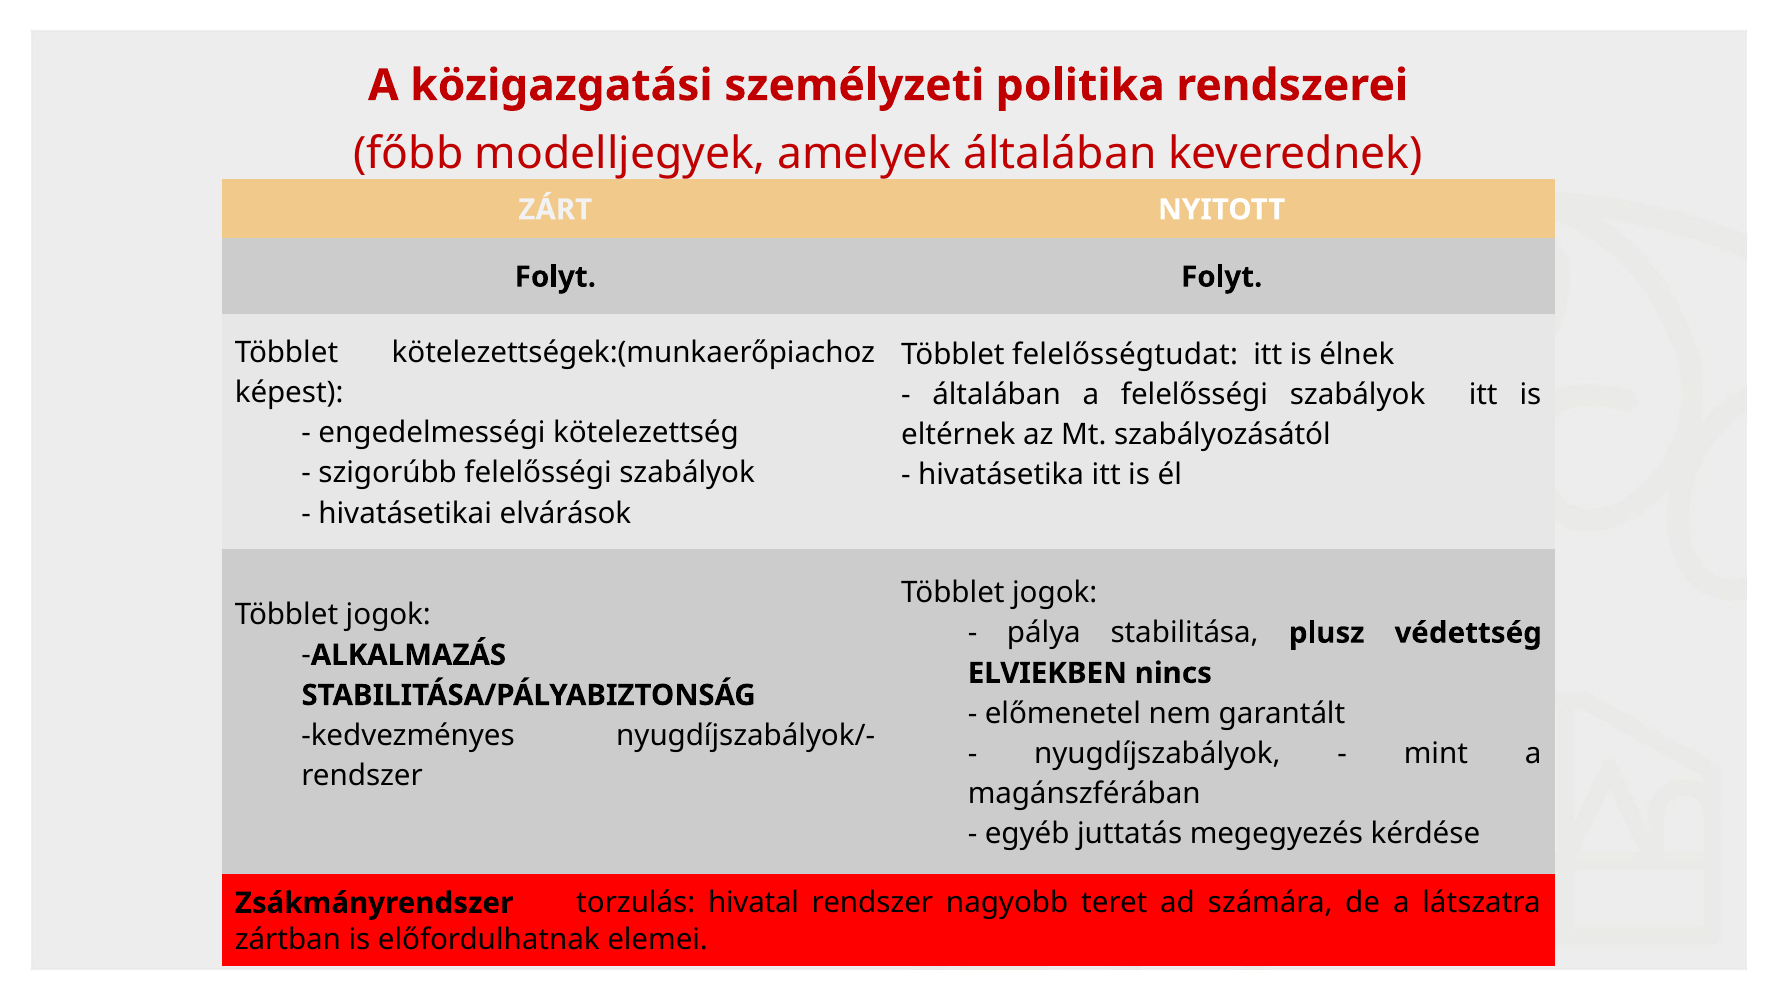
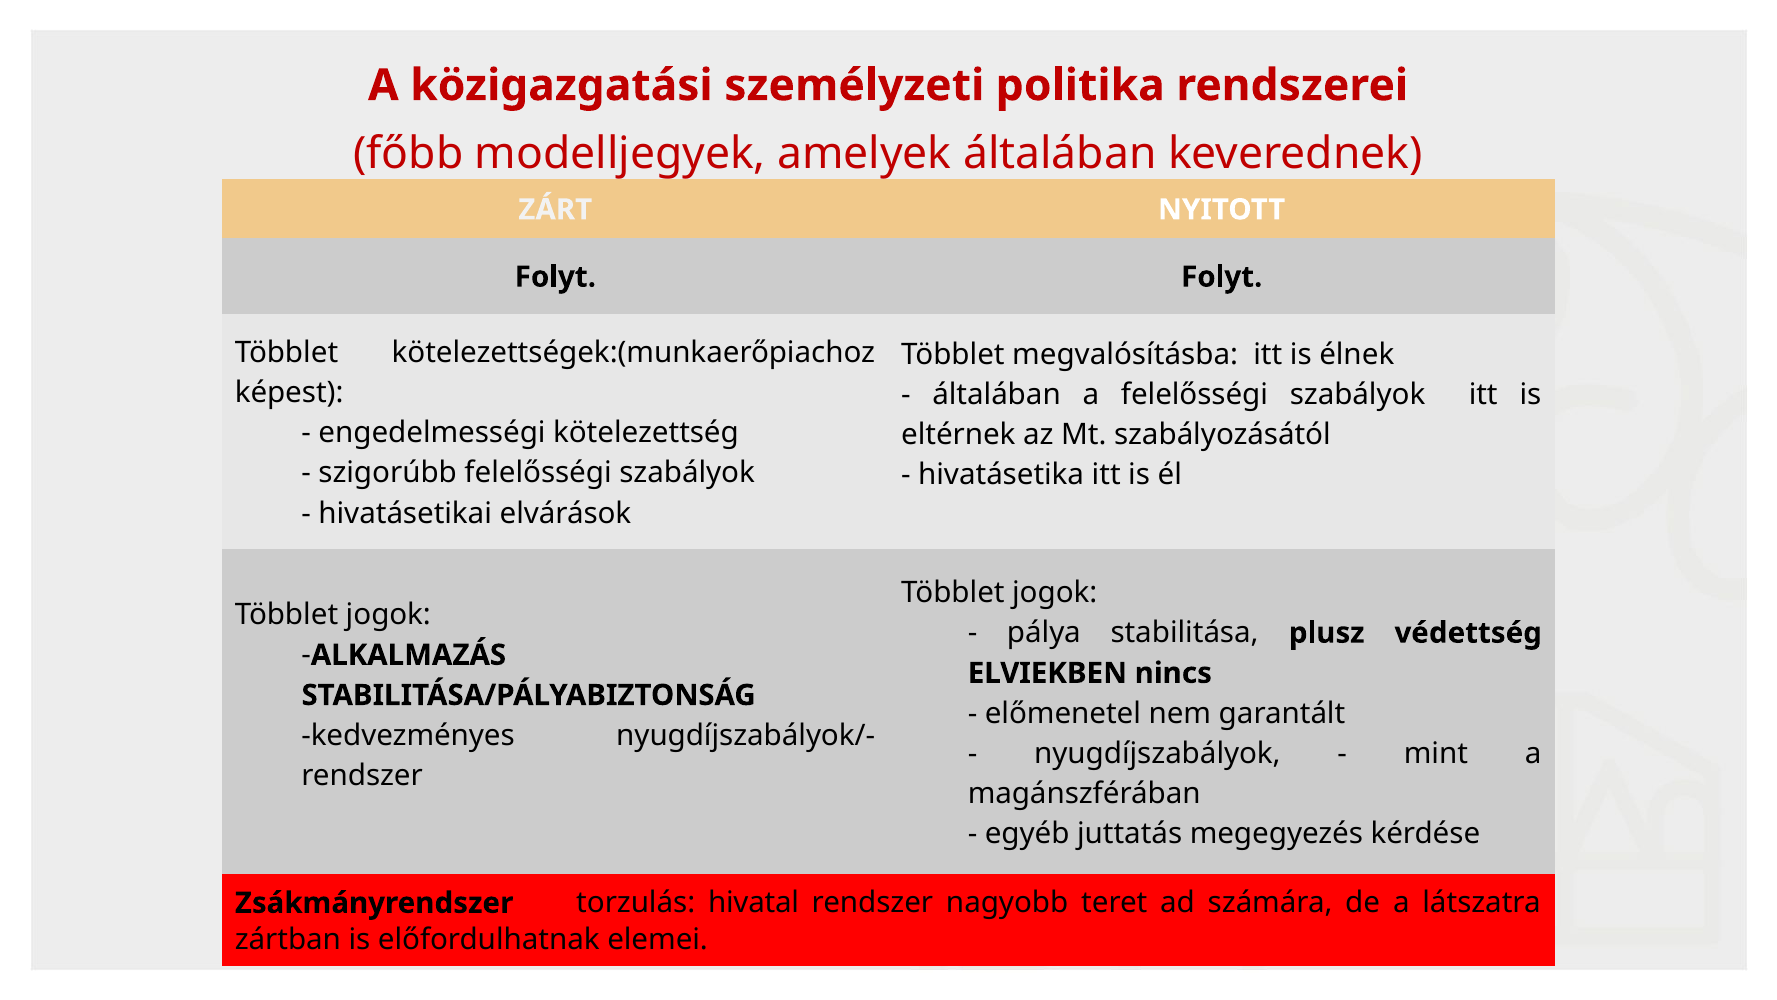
felelősségtudat: felelősségtudat -> megvalósításba (1125, 354)
